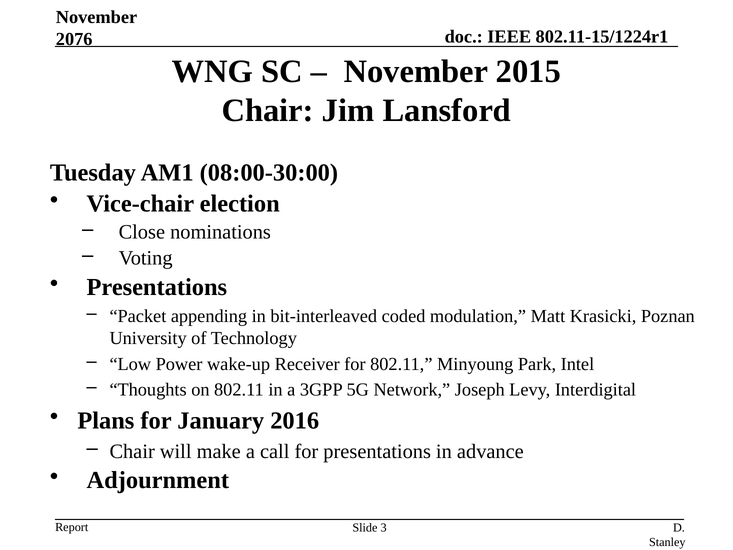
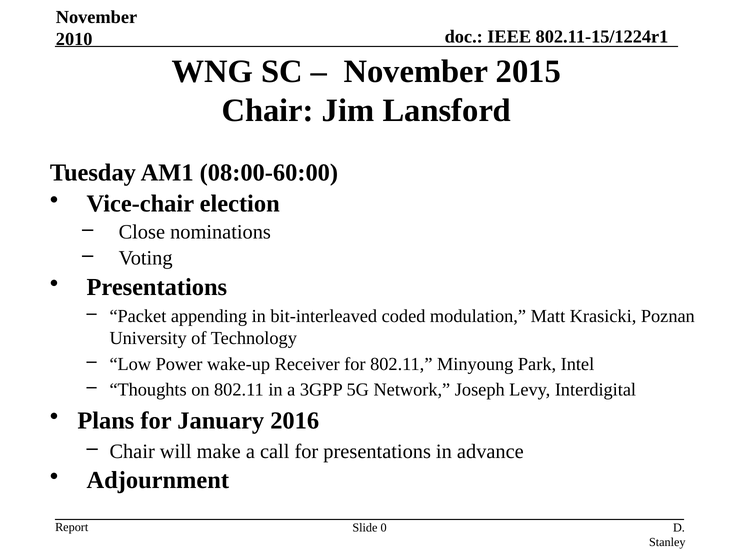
2076: 2076 -> 2010 (74, 39)
08:00-30:00: 08:00-30:00 -> 08:00-60:00 (269, 173)
3: 3 -> 0 (384, 527)
